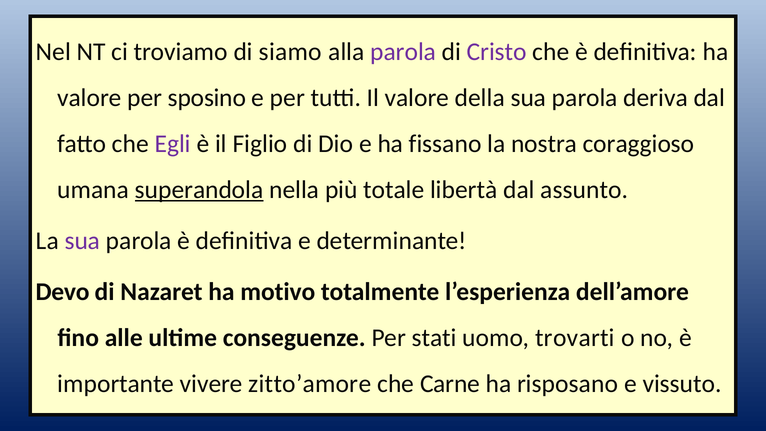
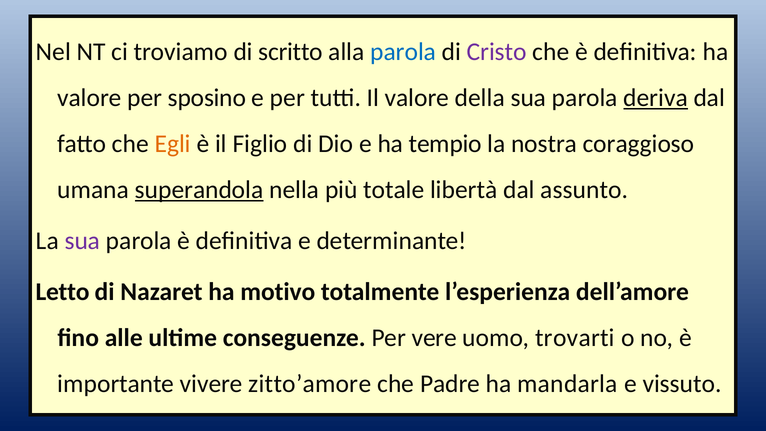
siamo: siamo -> scritto (291, 52)
parola colour: purple -> blue (403, 52)
deriva underline: none -> present (656, 98)
Egli colour: purple -> orange (173, 144)
fissano: fissano -> tempio (445, 144)
Devo: Devo -> Letto (62, 292)
stati: stati -> vere (434, 338)
Carne: Carne -> Padre (450, 384)
risposano: risposano -> mandarla (567, 384)
